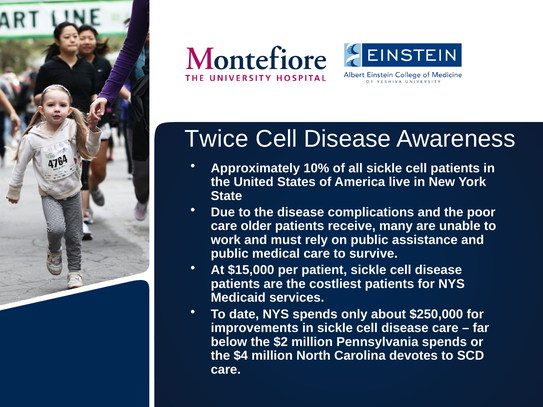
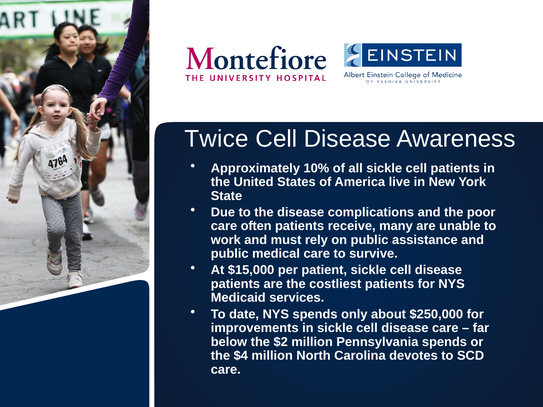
older: older -> often (256, 226)
